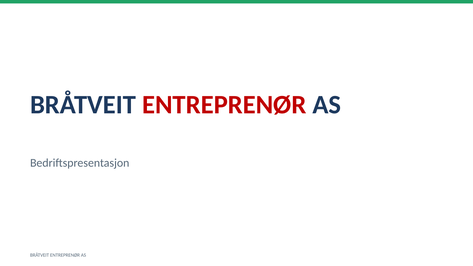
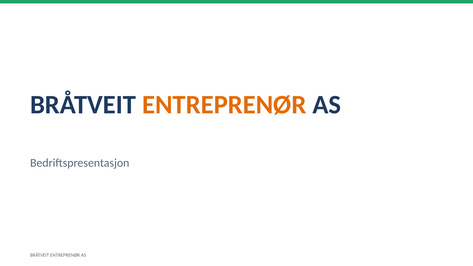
ENTREPRENØR colour: red -> orange (224, 105)
